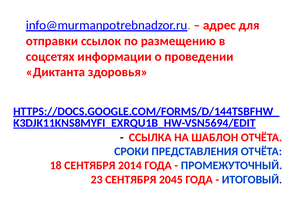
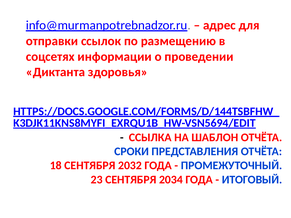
2014: 2014 -> 2032 (130, 166)
2045: 2045 -> 2034 (171, 180)
